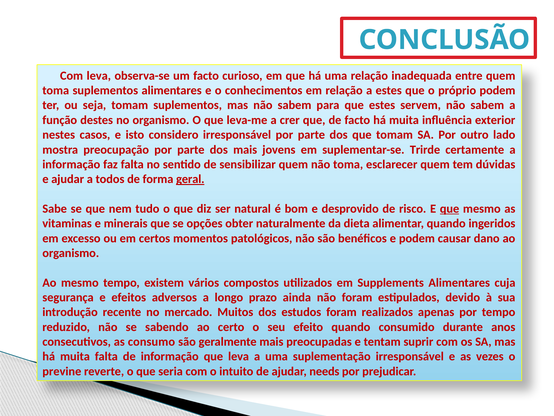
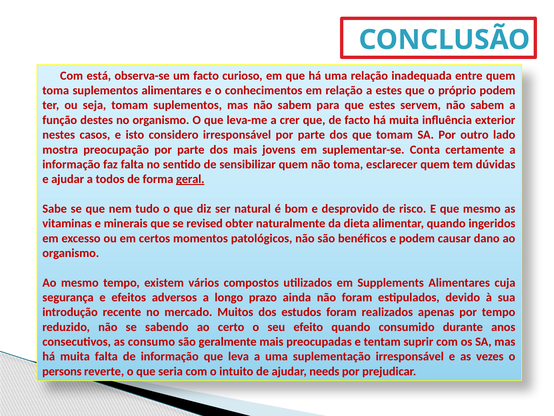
Com leva: leva -> está (99, 76)
Trirde: Trirde -> Conta (425, 149)
que underline: present -> none (450, 208)
opções: opções -> revised (205, 223)
previne: previne -> persons (62, 371)
